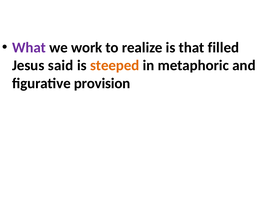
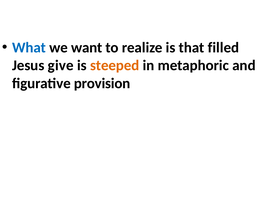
What colour: purple -> blue (29, 47)
work: work -> want (87, 47)
said: said -> give (61, 65)
